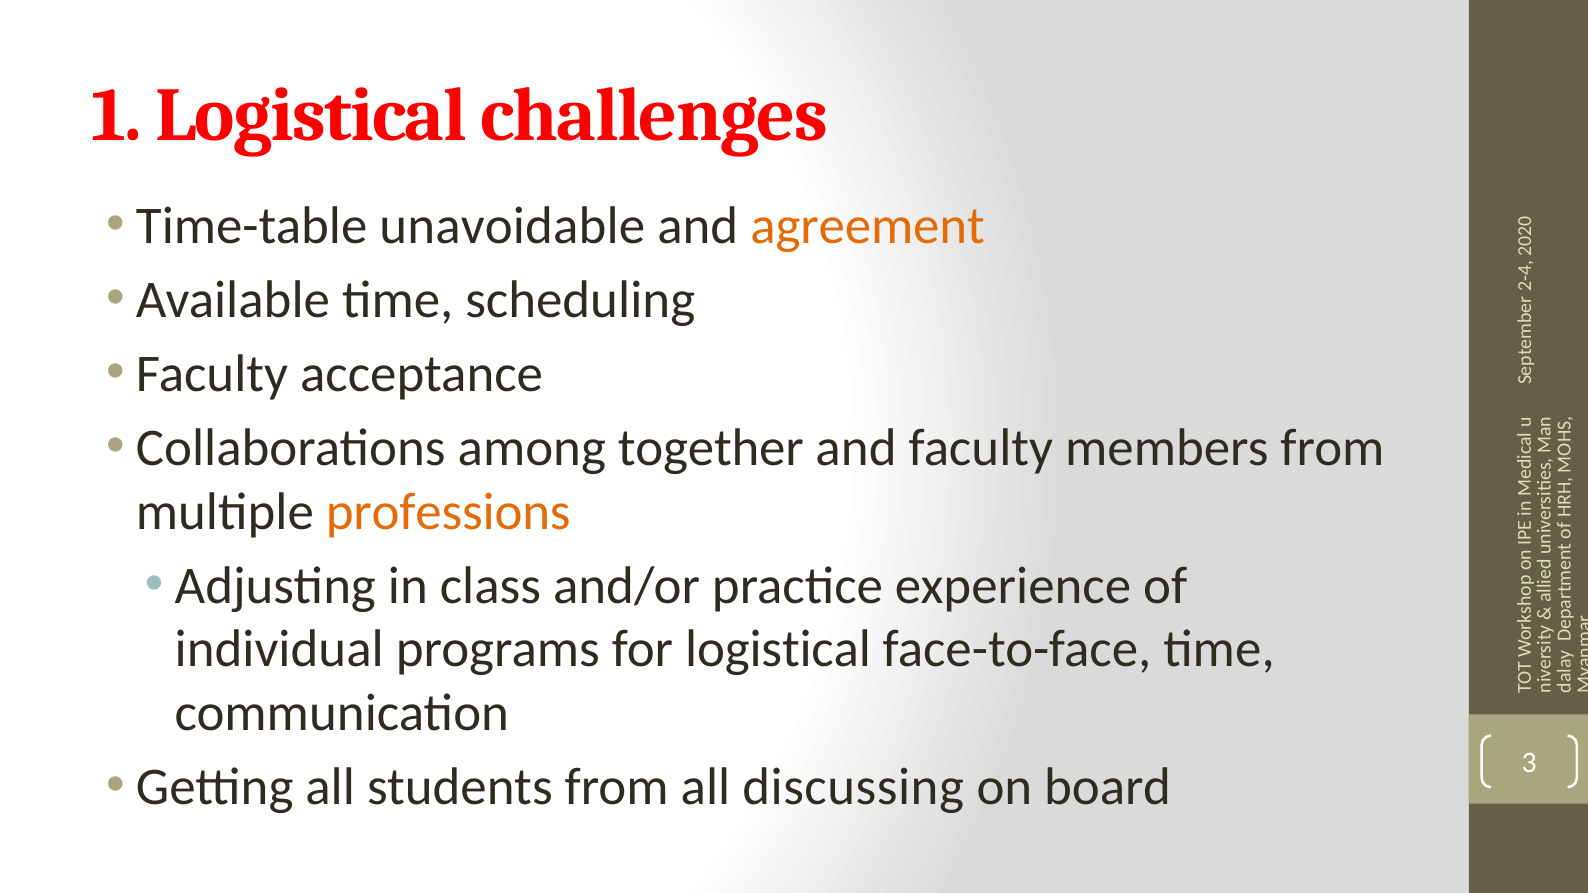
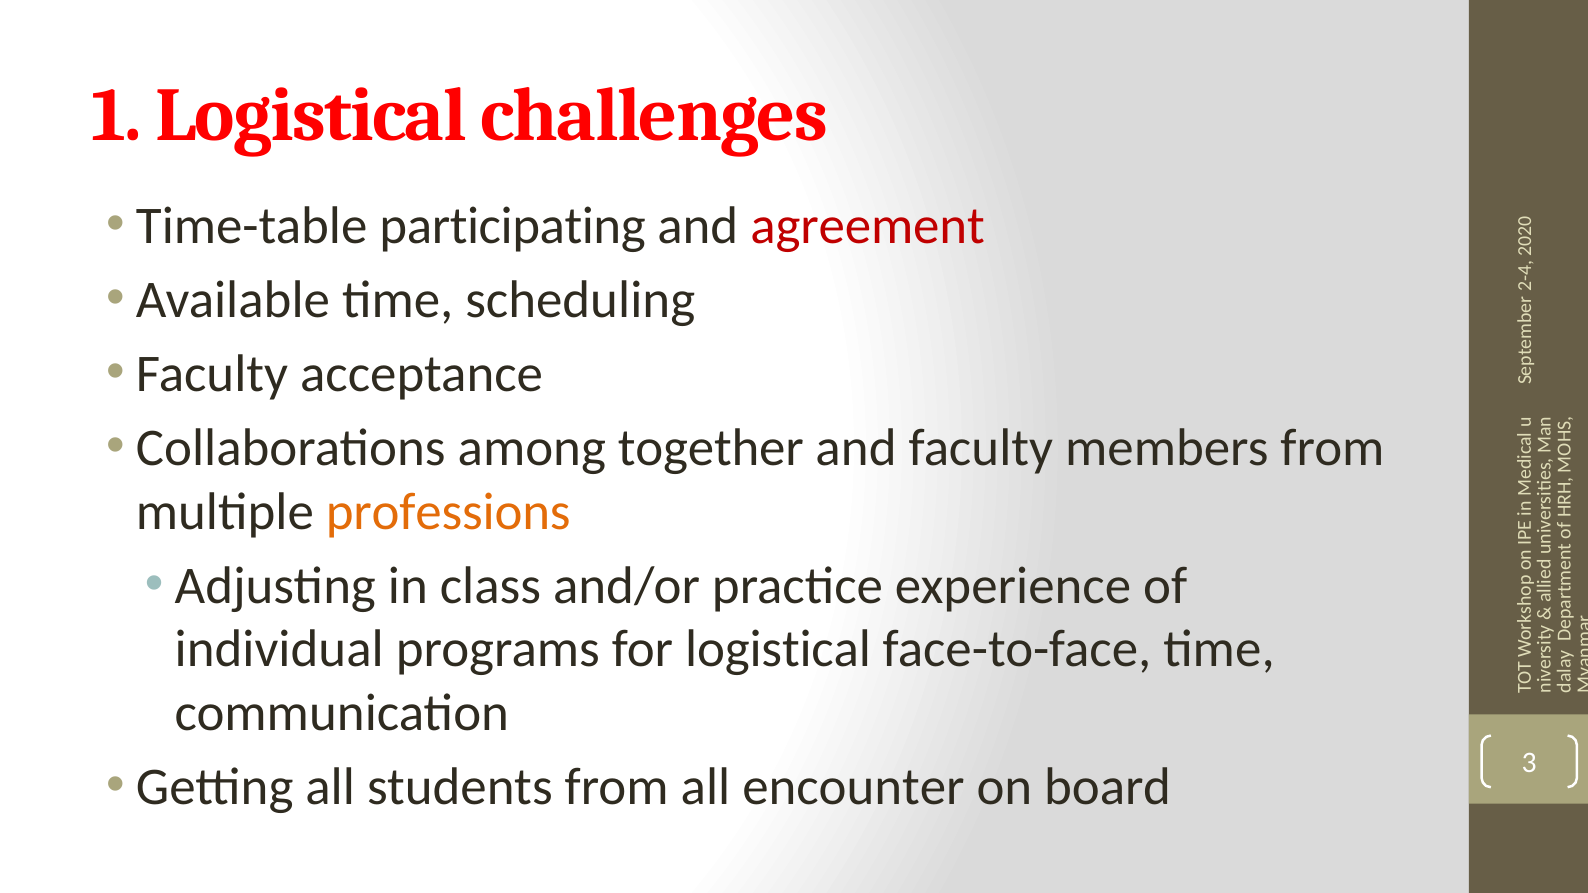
unavoidable: unavoidable -> participating (513, 226)
agreement colour: orange -> red (868, 226)
discussing: discussing -> encounter (853, 787)
